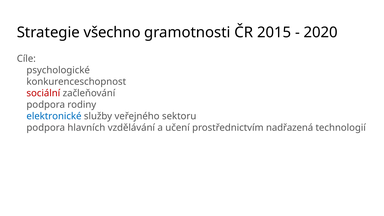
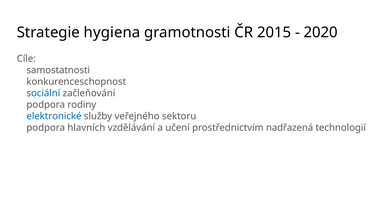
všechno: všechno -> hygiena (112, 33)
psychologické: psychologické -> samostatnosti (58, 70)
sociální colour: red -> blue (43, 93)
